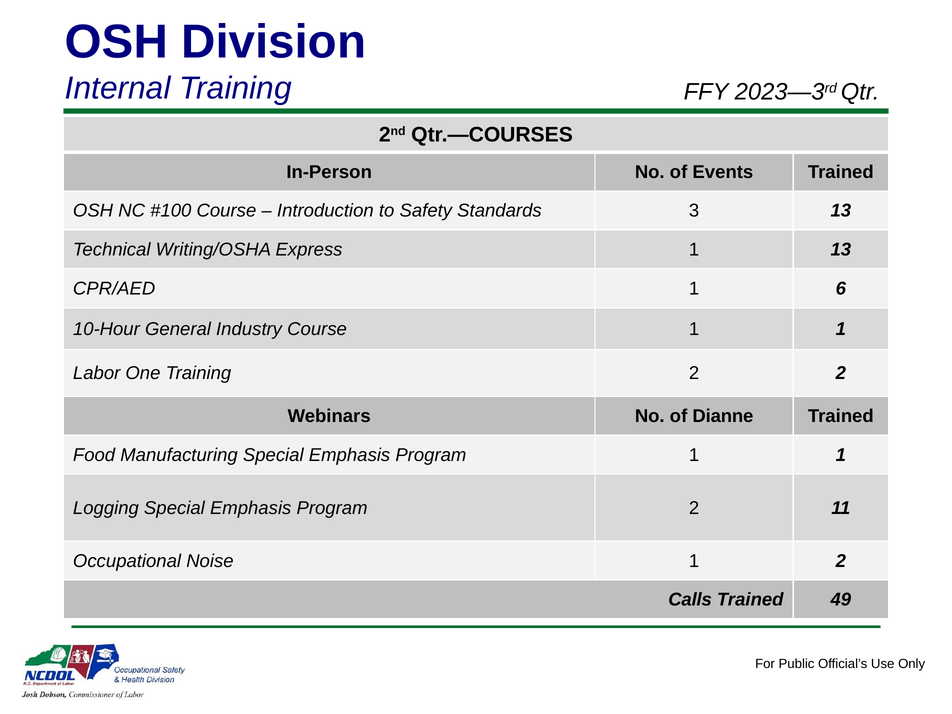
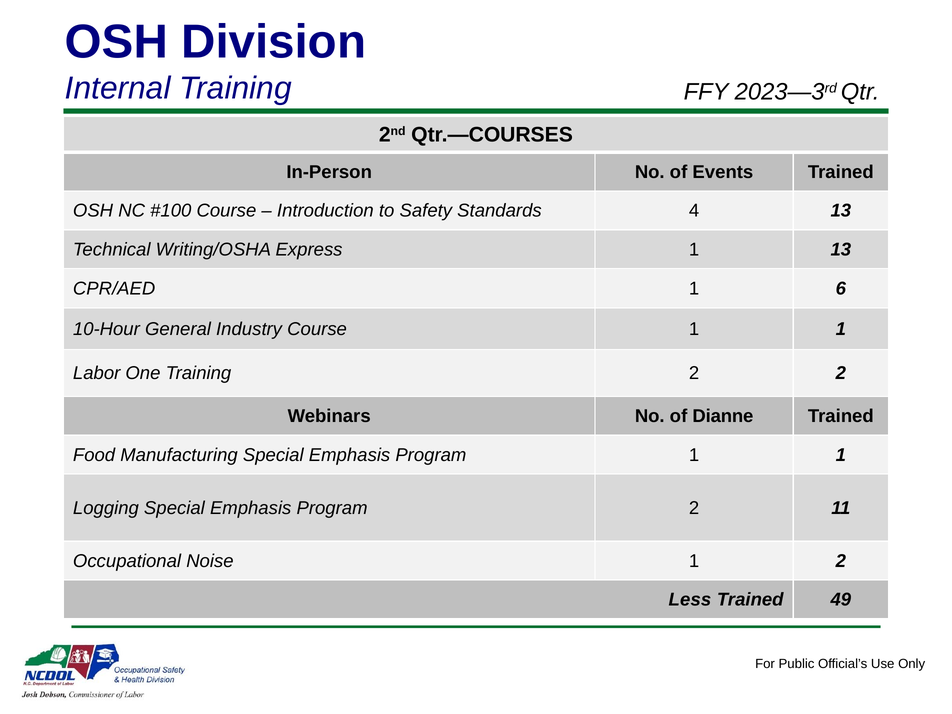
3: 3 -> 4 (694, 211)
Calls: Calls -> Less (690, 600)
